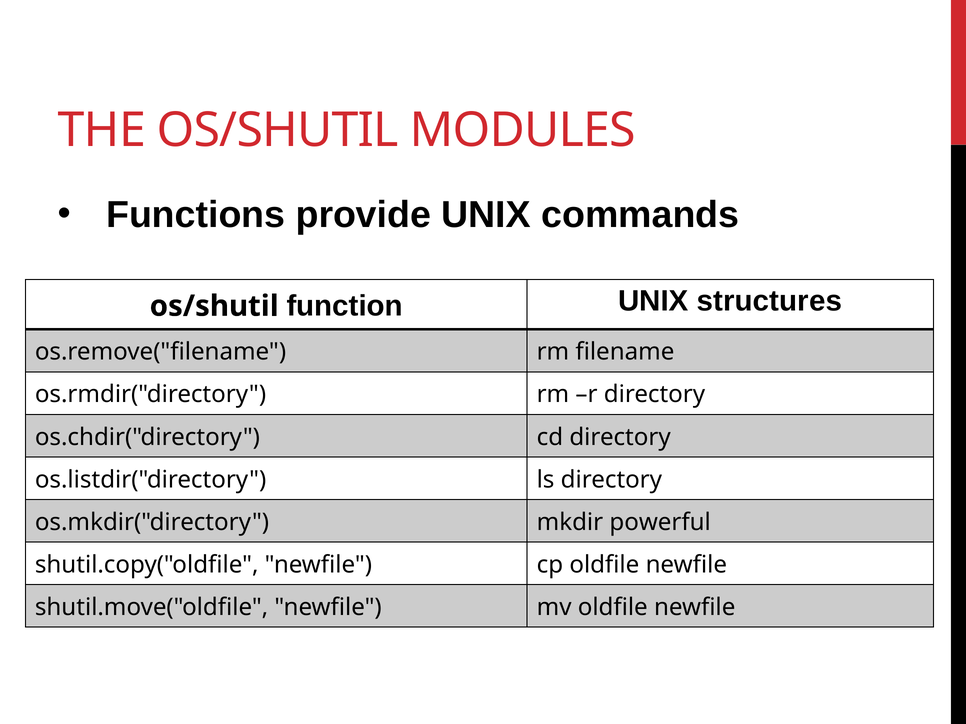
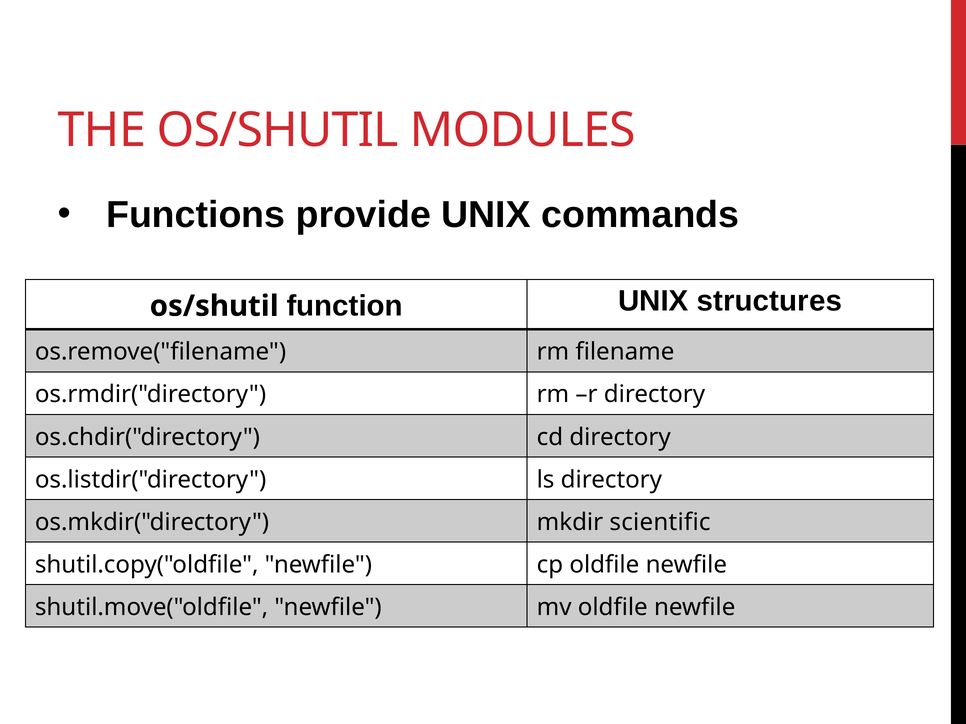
powerful: powerful -> scientific (660, 522)
